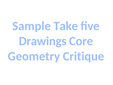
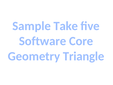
Drawings: Drawings -> Software (43, 41)
Critique: Critique -> Triangle (84, 56)
